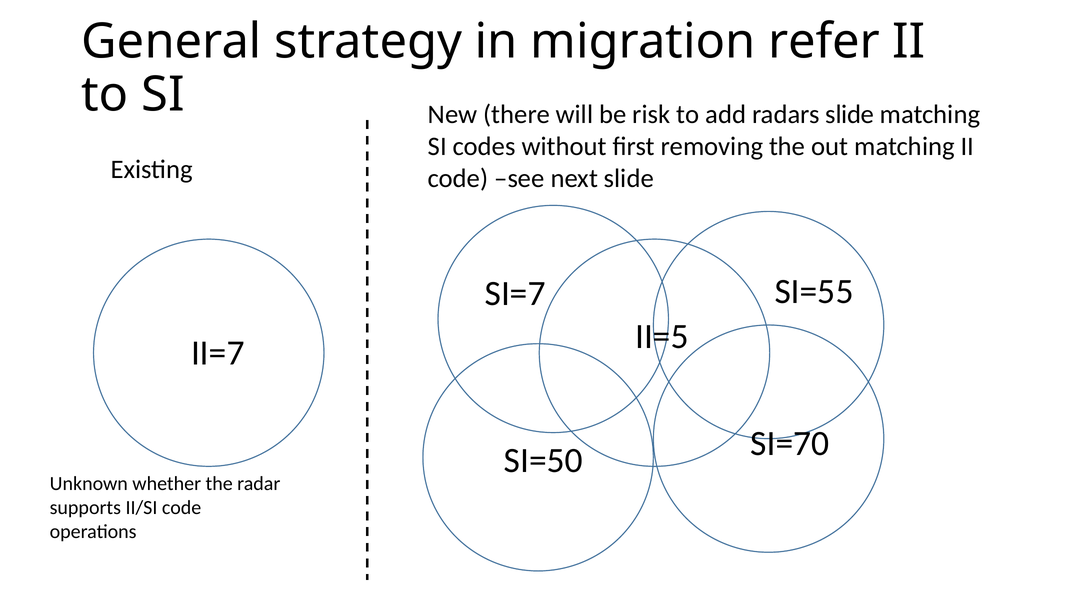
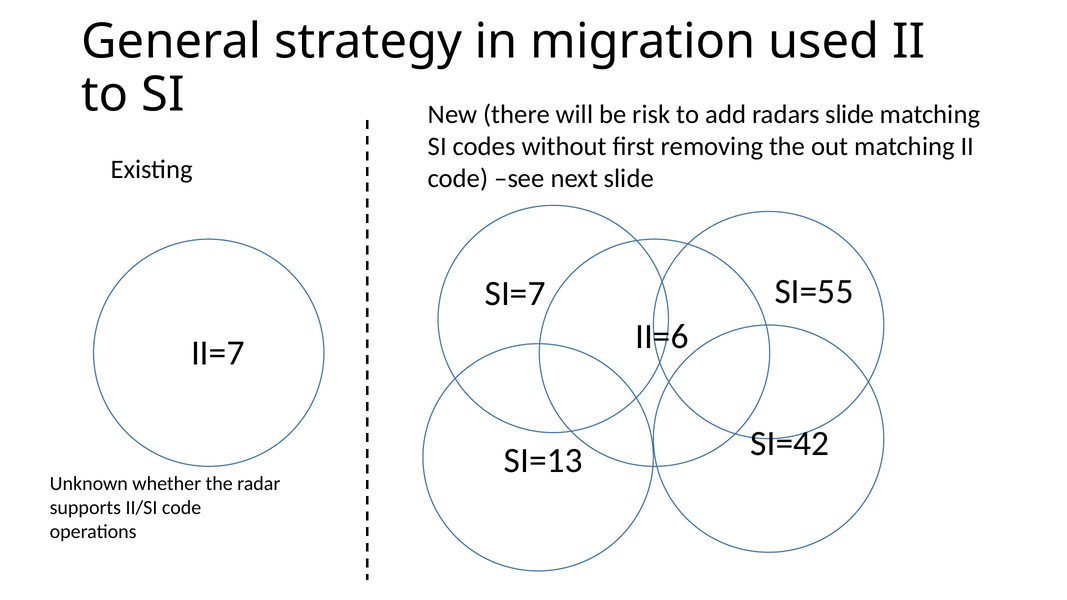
refer: refer -> used (824, 42)
II=5: II=5 -> II=6 (662, 337)
SI=70: SI=70 -> SI=42 (790, 444)
SI=50: SI=50 -> SI=13 (543, 460)
